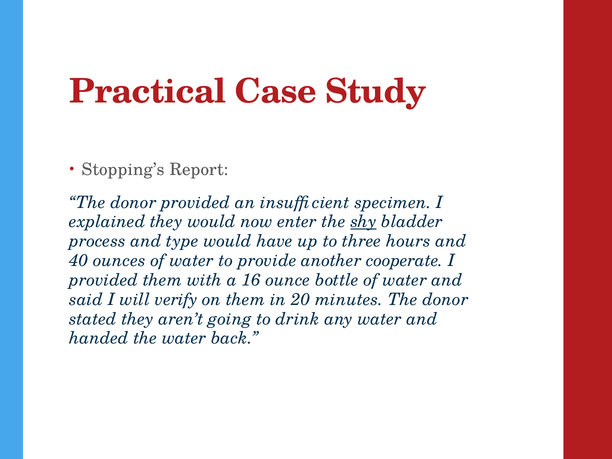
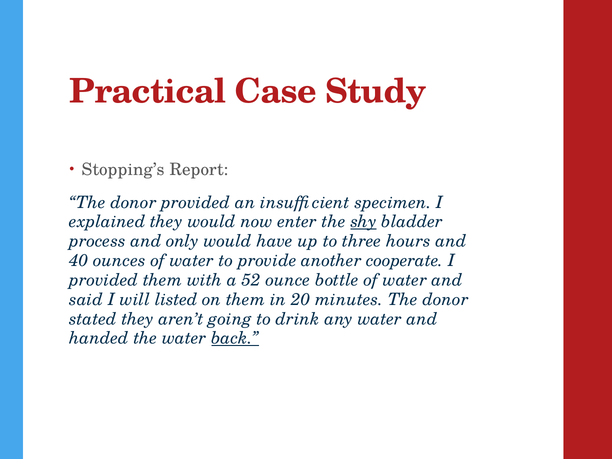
type: type -> only (183, 241)
16: 16 -> 52 (251, 280)
verify: verify -> listed (176, 300)
back underline: none -> present (235, 338)
